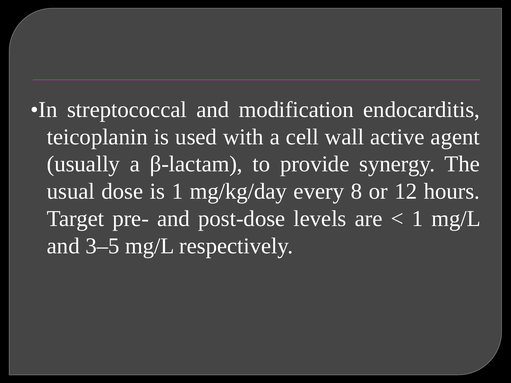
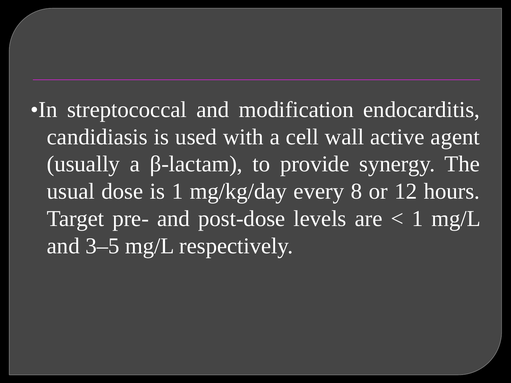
teicoplanin: teicoplanin -> candidiasis (97, 137)
